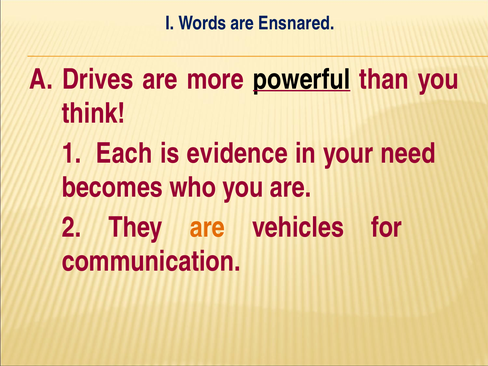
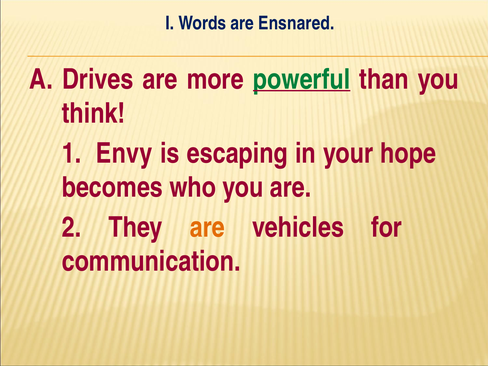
powerful colour: black -> green (302, 79)
Each: Each -> Envy (124, 153)
evidence: evidence -> escaping (237, 153)
need: need -> hope (408, 153)
